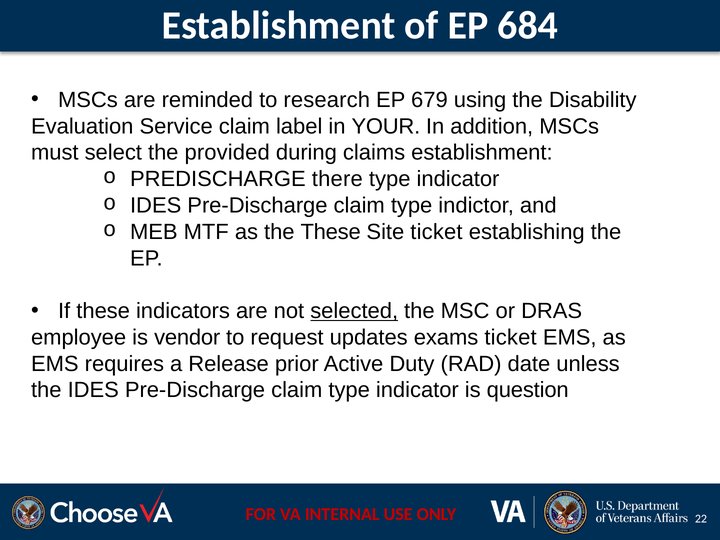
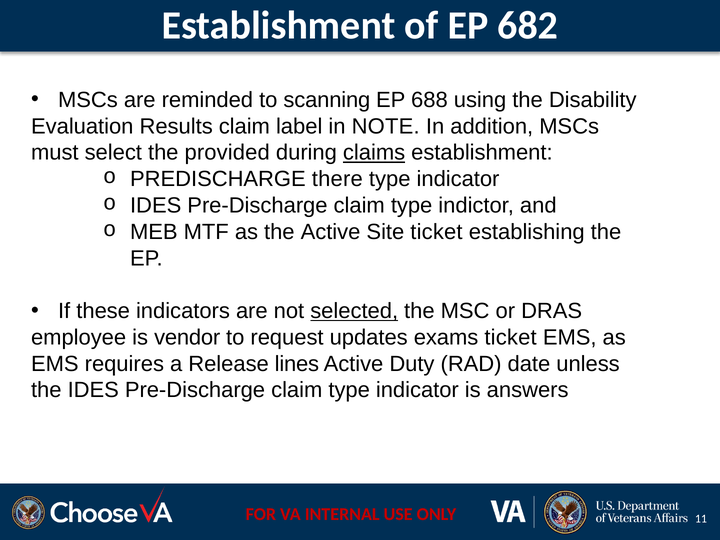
684: 684 -> 682 (528, 26)
research: research -> scanning (327, 100)
679: 679 -> 688 (429, 100)
Service: Service -> Results (176, 126)
YOUR: YOUR -> NOTE (386, 126)
claims underline: none -> present (374, 153)
the These: These -> Active (331, 232)
prior: prior -> lines (297, 364)
question: question -> answers (528, 390)
22: 22 -> 11 (701, 519)
